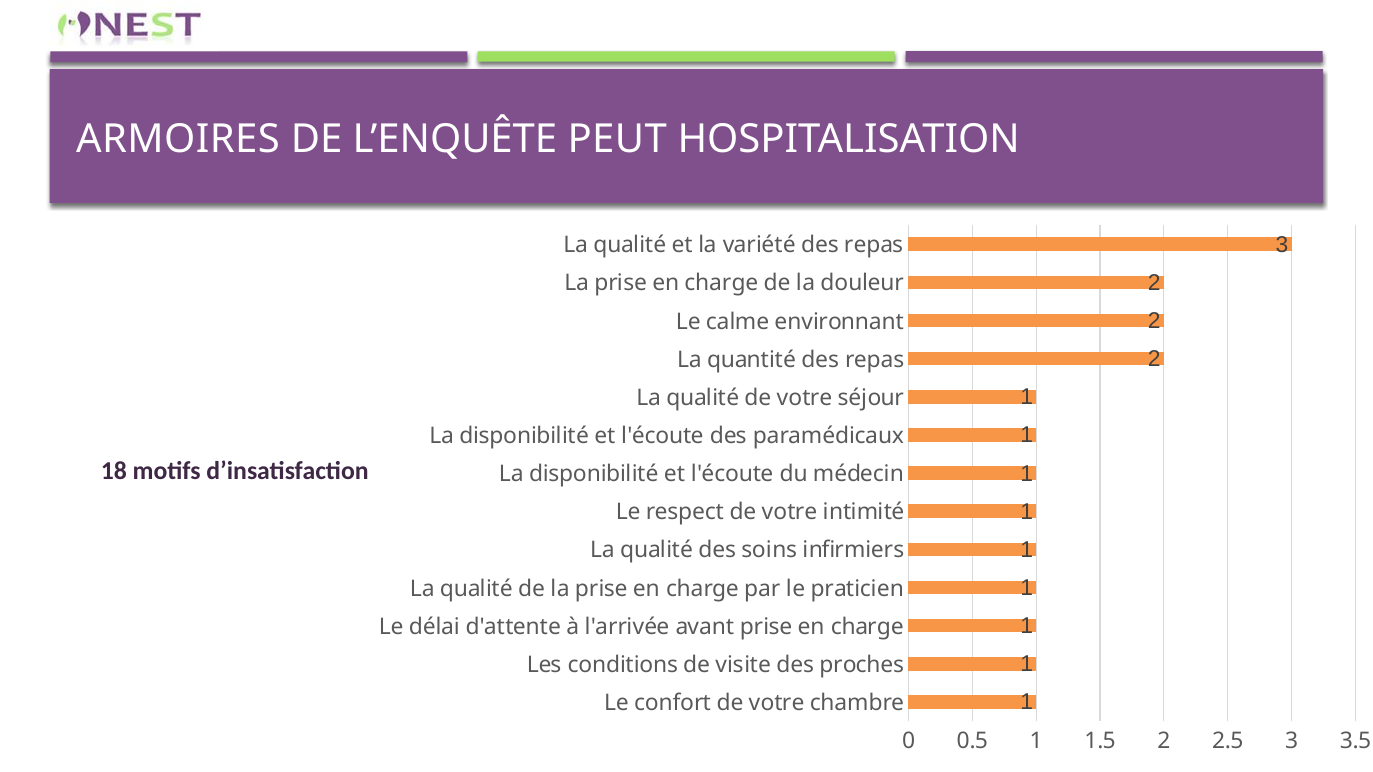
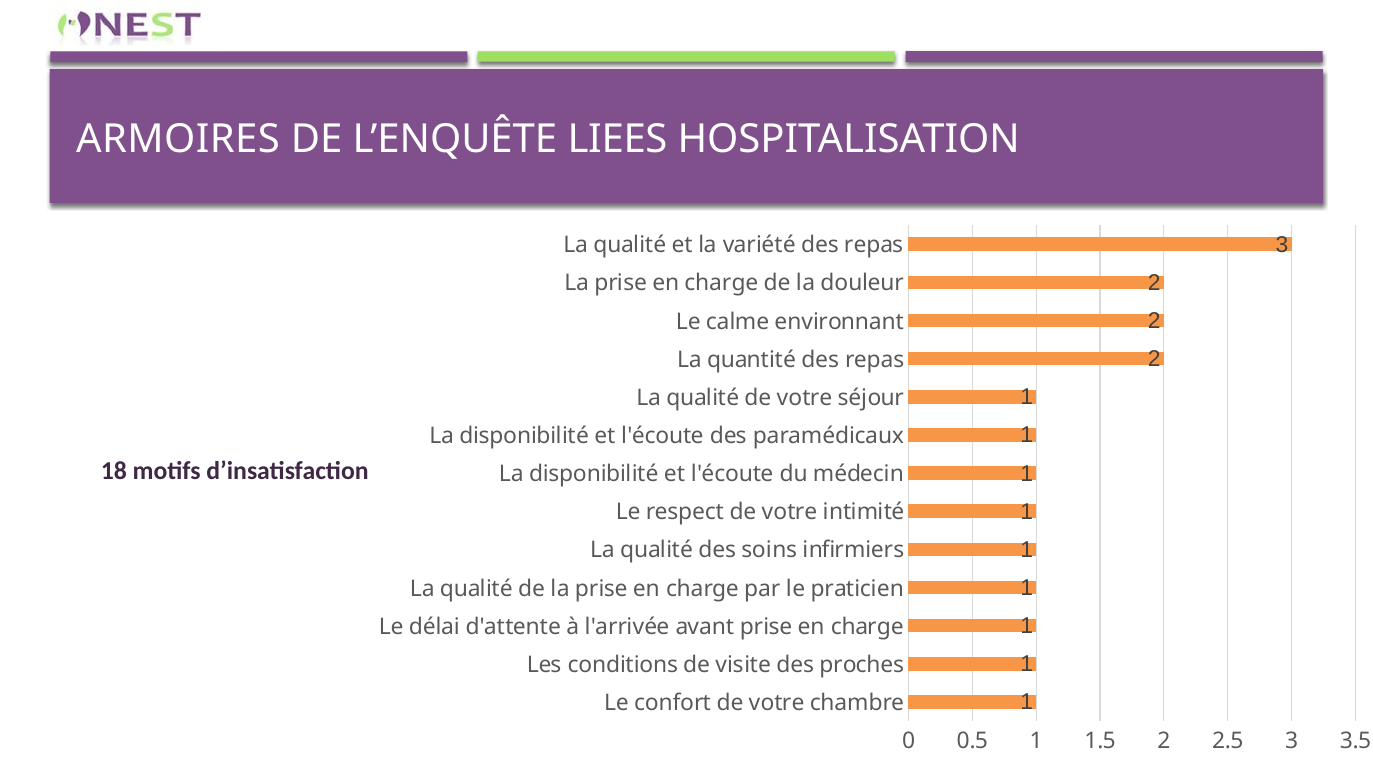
PEUT: PEUT -> LIEES (618, 139)
